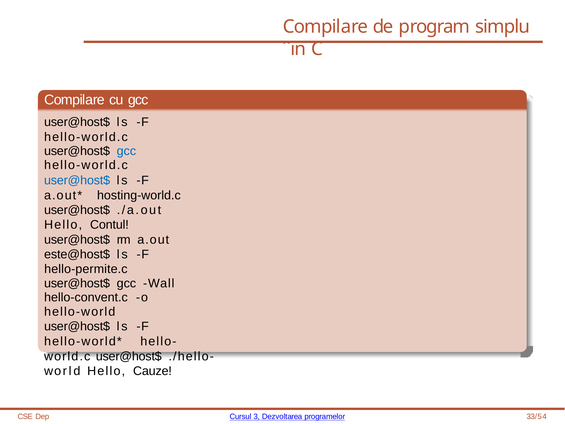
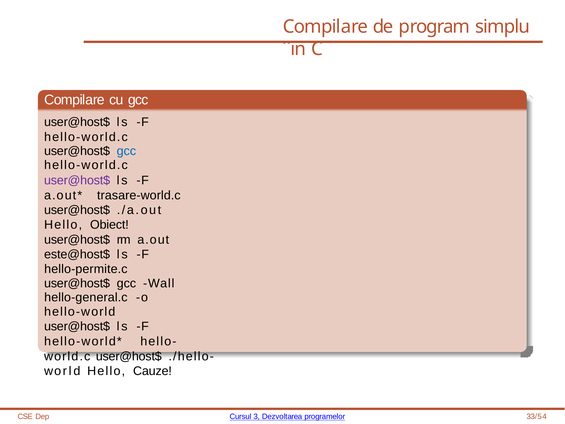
user@host$ colour: blue -> purple (77, 181)
hosting-world.c: hosting-world.c -> trasare-world.c (139, 195)
Contul: Contul -> Obiect (109, 225)
hello-convent.c: hello-convent.c -> hello-general.c (86, 298)
